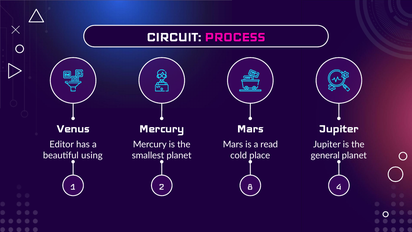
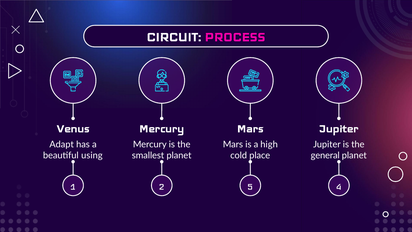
Editor: Editor -> Adapt (62, 144)
read: read -> high (269, 144)
8: 8 -> 5 (250, 186)
